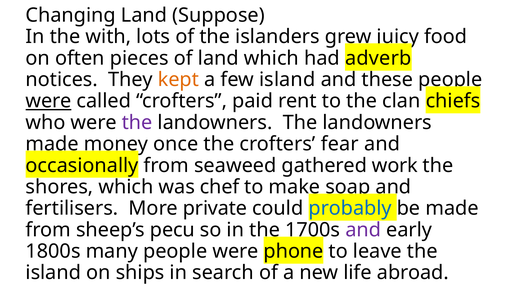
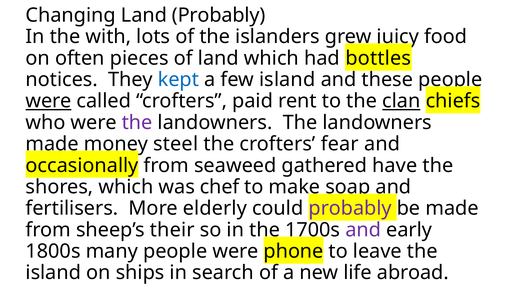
Land Suppose: Suppose -> Probably (219, 15)
adverb: adverb -> bottles (378, 58)
kept colour: orange -> blue (178, 80)
clan underline: none -> present (401, 101)
once: once -> steel (176, 144)
work: work -> have (395, 166)
private: private -> elderly (215, 209)
probably colour: blue -> purple (350, 209)
pecu: pecu -> their (172, 230)
